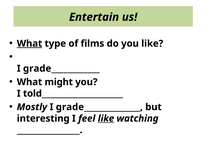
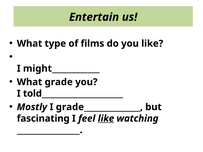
What underline: present -> none (30, 44)
grade____________: grade____________ -> might____________ (61, 69)
might: might -> grade (59, 82)
interesting: interesting -> fascinating (43, 119)
